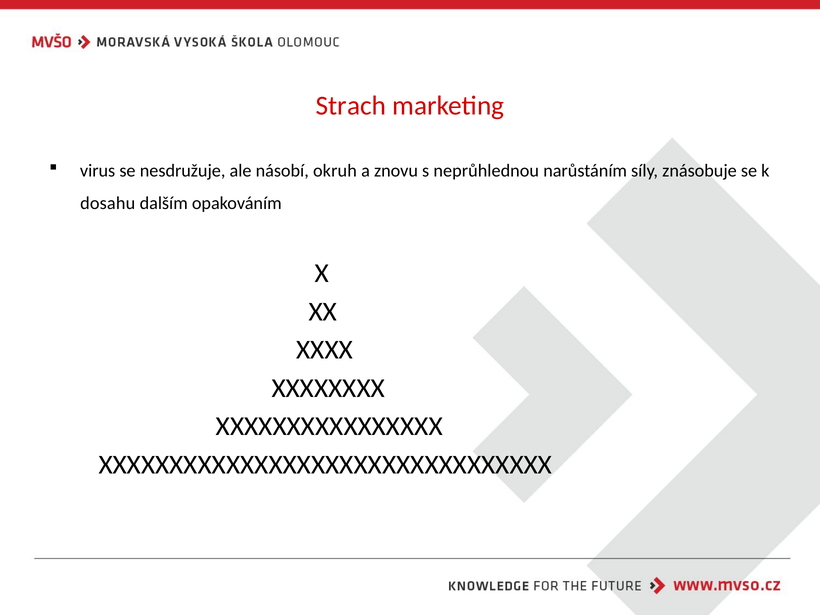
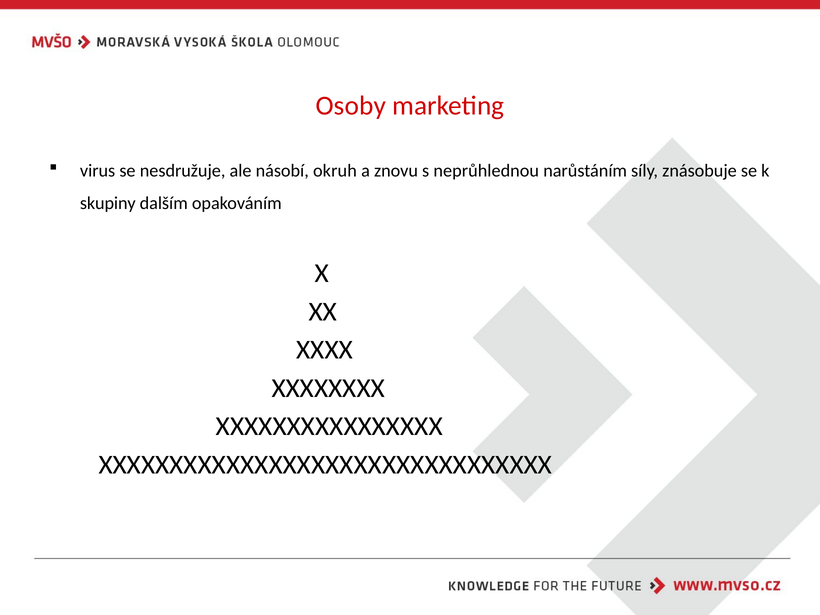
Strach: Strach -> Osoby (351, 106)
dosahu: dosahu -> skupiny (108, 203)
